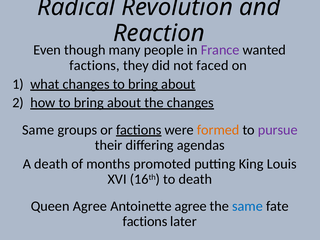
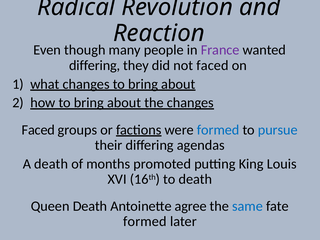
factions: factions -> differing (95, 65)
Same: Same -> Faced (38, 130)
formed colour: orange -> blue (218, 130)
pursue colour: purple -> blue (278, 130)
Queen Agree: Agree -> Death (90, 206)
factions: factions -> formed (145, 221)
